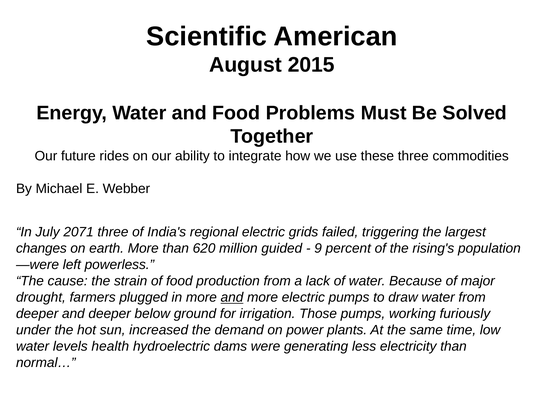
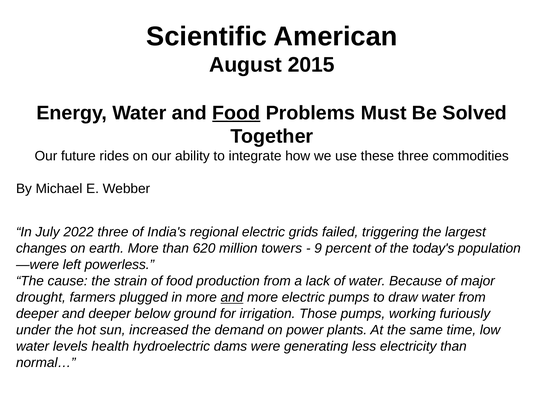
Food underline: none -> present (236, 113)
2071: 2071 -> 2022 (79, 232)
guided: guided -> towers (282, 248)
rising's: rising's -> today's (433, 248)
